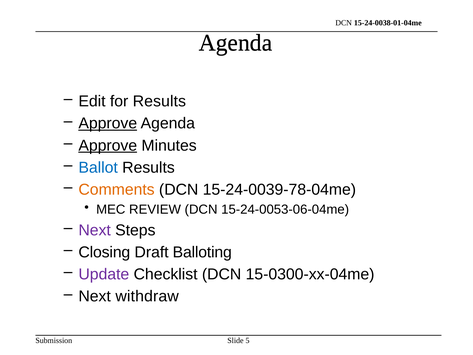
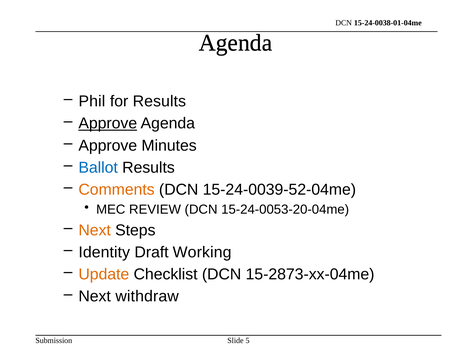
Edit: Edit -> Phil (92, 101)
Approve underline: present -> none (108, 145)
15-24-0039-78-04me: 15-24-0039-78-04me -> 15-24-0039-52-04me (279, 190)
15-24-0053-06-04me: 15-24-0053-06-04me -> 15-24-0053-20-04me (285, 209)
Next colour: purple -> orange (95, 230)
Closing: Closing -> Identity (104, 252)
Balloting: Balloting -> Working (202, 252)
Update colour: purple -> orange (104, 274)
15-0300-xx-04me: 15-0300-xx-04me -> 15-2873-xx-04me (310, 274)
